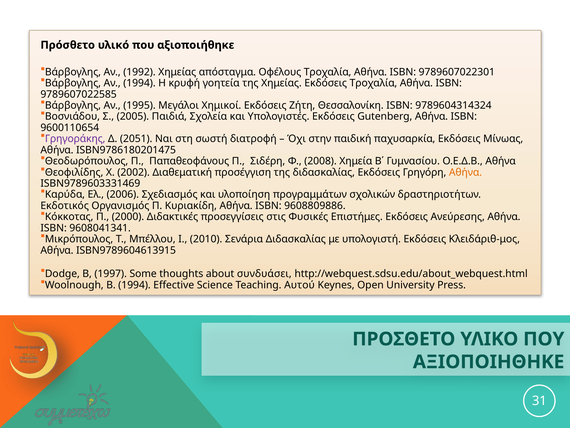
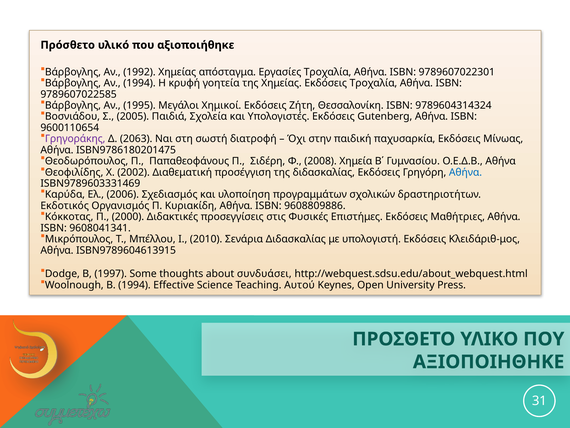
Οφέλους: Οφέλους -> Εργασίες (280, 72)
2051: 2051 -> 2063 (136, 139)
Αθήνα colour: orange -> blue (466, 172)
Ανεύρεσης: Ανεύρεσης -> Μαθήτριες (458, 217)
